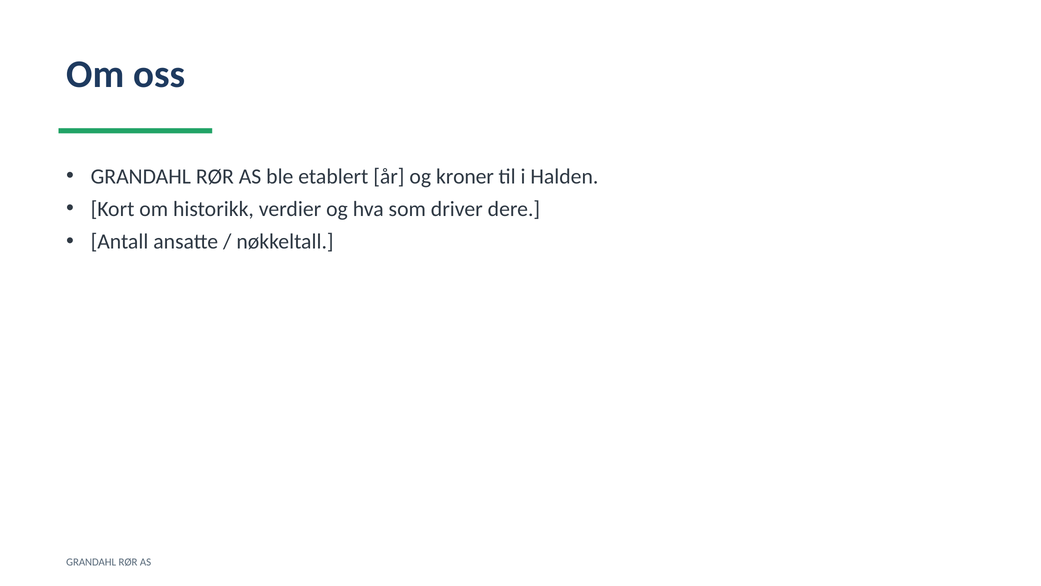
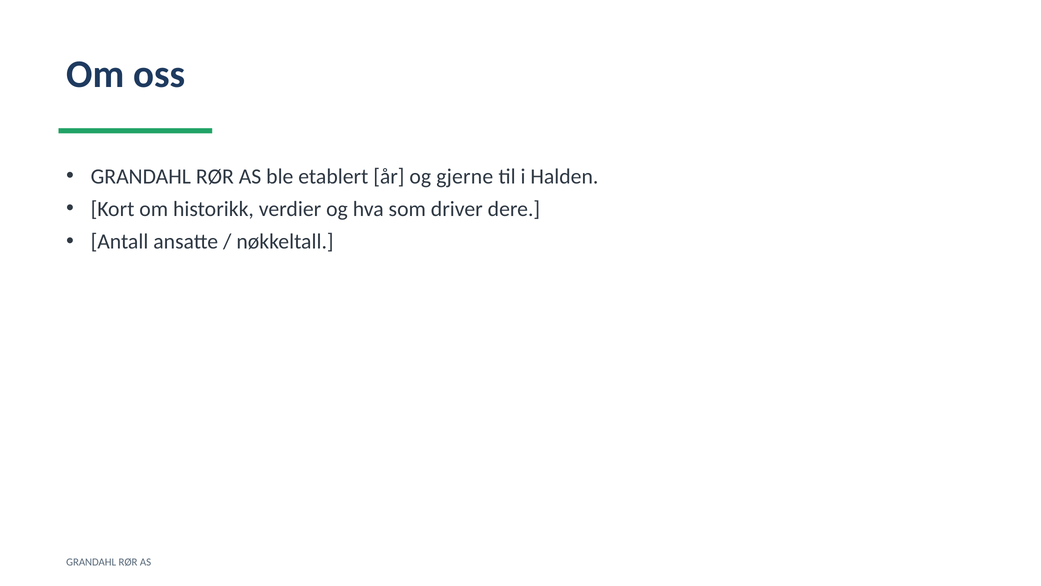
kroner: kroner -> gjerne (465, 176)
